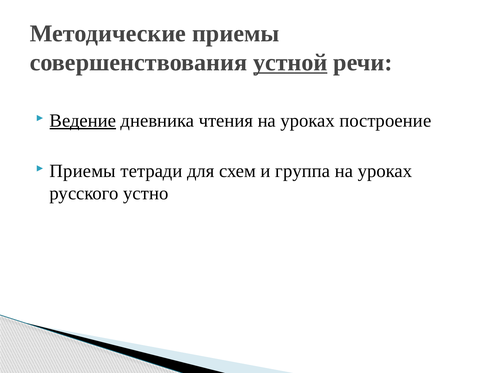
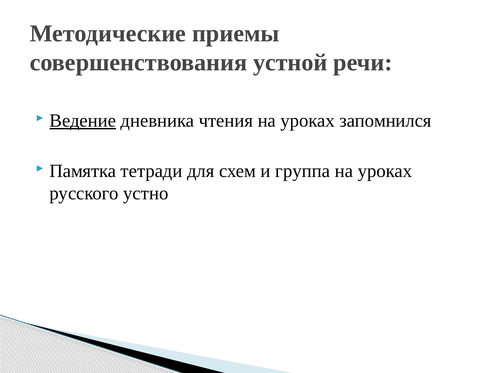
устной underline: present -> none (290, 63)
построение: построение -> запомнился (386, 121)
Приемы: Приемы -> Памятка (83, 171)
